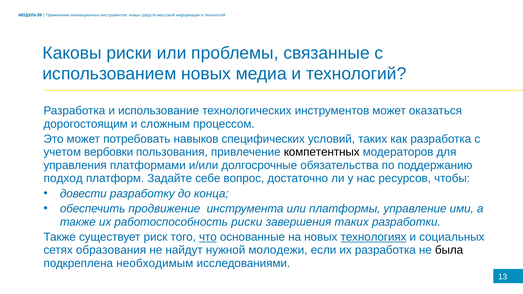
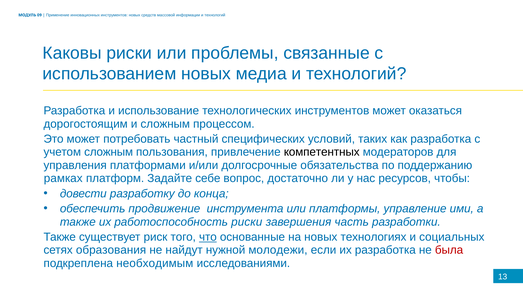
навыков: навыков -> частный (196, 139)
учетом вербовки: вербовки -> сложным (109, 152)
подход: подход -> рамках (63, 178)
завершения таких: таких -> часть (352, 222)
технологиях underline: present -> none (374, 237)
была colour: black -> red (449, 250)
